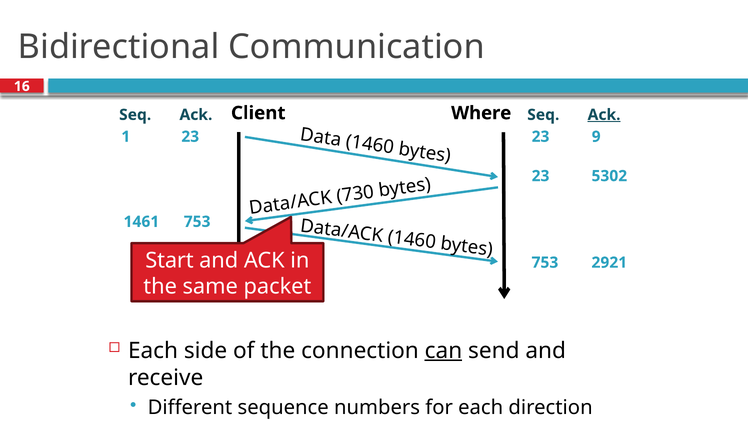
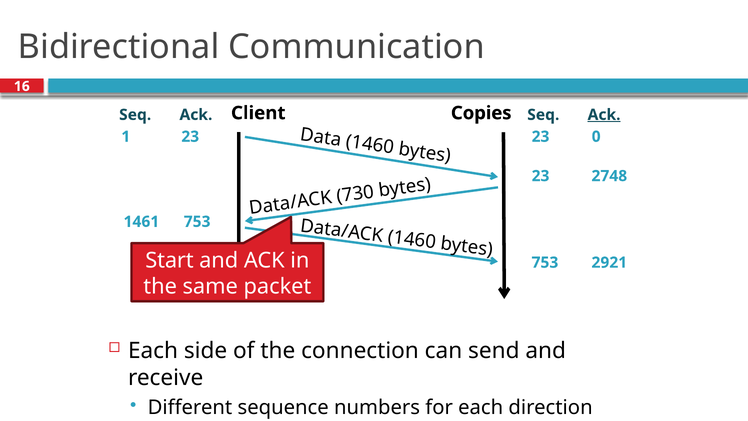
Where: Where -> Copies (481, 113)
9: 9 -> 0 (596, 137)
5302: 5302 -> 2748 (609, 176)
can underline: present -> none (443, 350)
